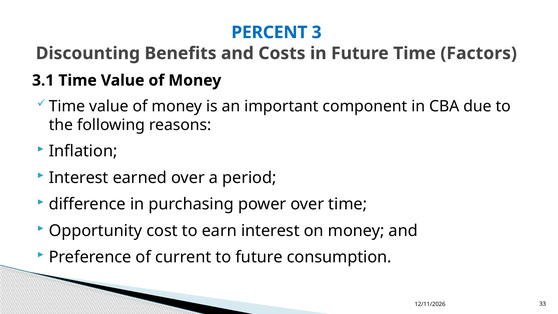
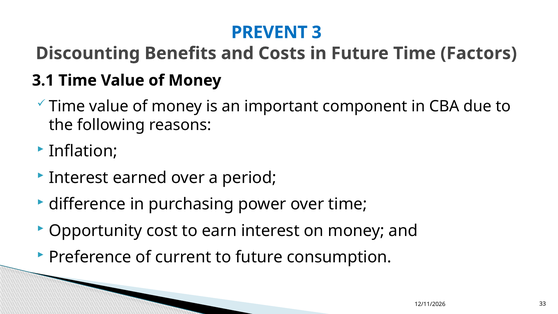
PERCENT: PERCENT -> PREVENT (269, 32)
